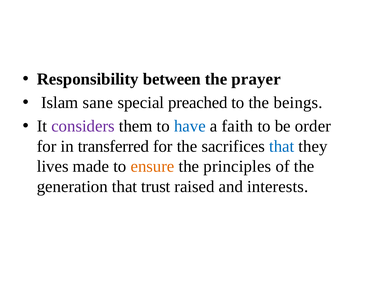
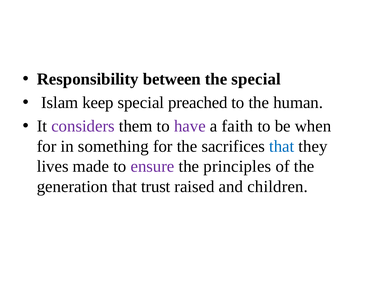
the prayer: prayer -> special (256, 79)
sane: sane -> keep (98, 103)
beings: beings -> human (298, 103)
have colour: blue -> purple (190, 126)
order: order -> when (313, 126)
transferred: transferred -> something (113, 147)
ensure colour: orange -> purple (153, 167)
interests: interests -> children (278, 187)
